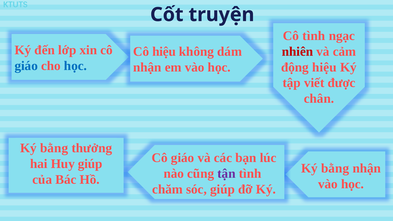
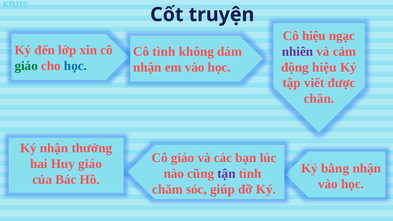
Cô tình: tình -> hiệu (314, 36)
nhiên colour: red -> purple (297, 51)
Cô hiệu: hiệu -> tình (164, 52)
giáo colour: blue -> green (26, 66)
bằng: bằng -> nhận (54, 148)
Huy giúp: giúp -> giáo (90, 164)
